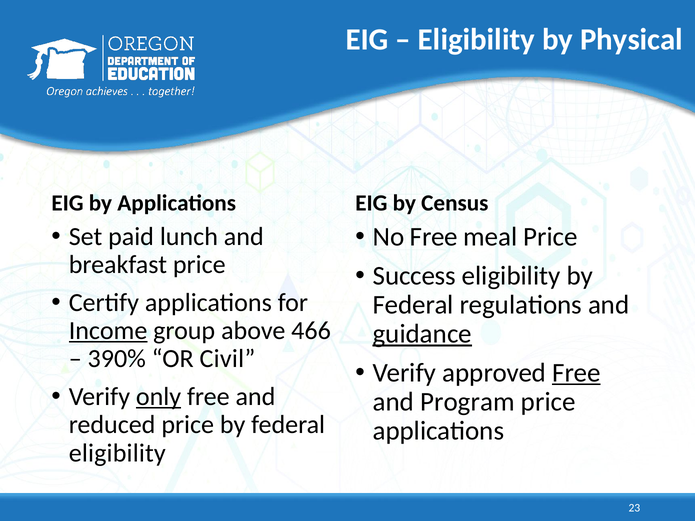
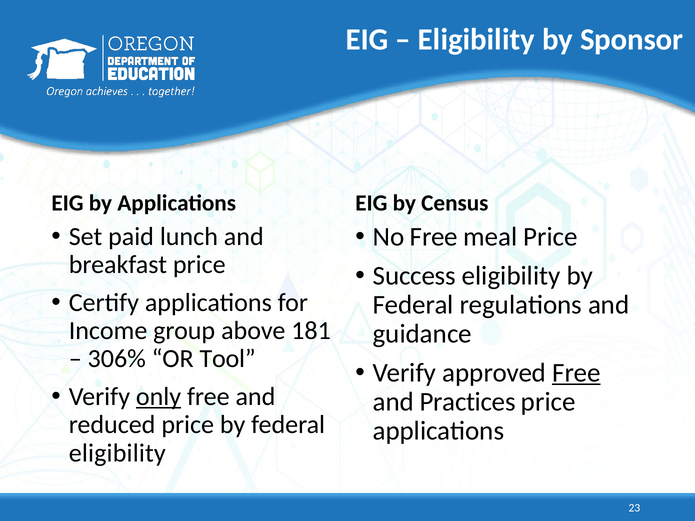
Physical: Physical -> Sponsor (632, 39)
Income underline: present -> none (108, 331)
466: 466 -> 181 (311, 331)
guidance underline: present -> none (422, 334)
390%: 390% -> 306% (117, 359)
Civil: Civil -> Tool (228, 359)
Program: Program -> Practices (468, 402)
